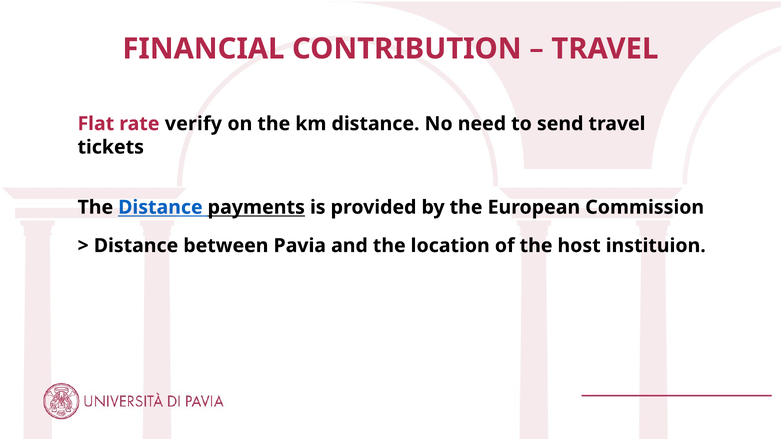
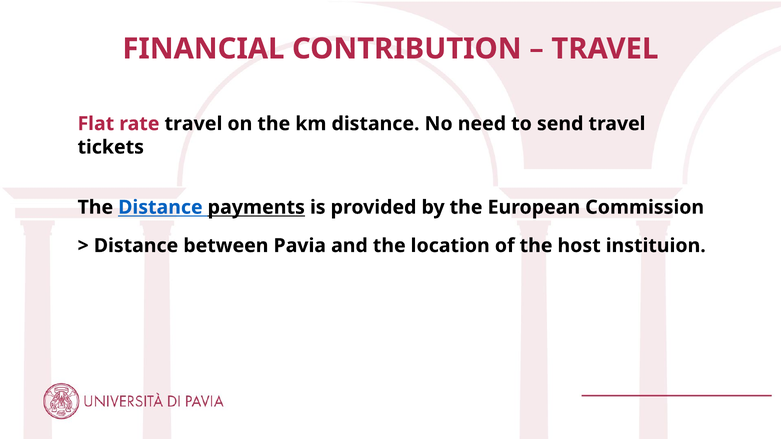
rate verify: verify -> travel (193, 124)
